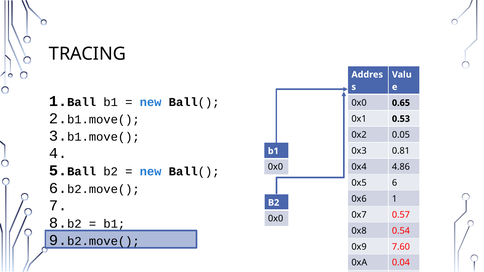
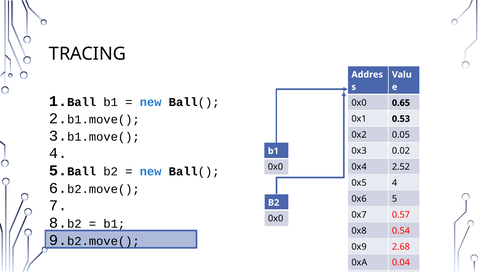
0.81: 0.81 -> 0.02 (401, 151)
4.86: 4.86 -> 2.52 (401, 167)
0x5 6: 6 -> 4 (395, 183)
0x6 1: 1 -> 5 (395, 199)
7.60: 7.60 -> 2.68 (401, 247)
